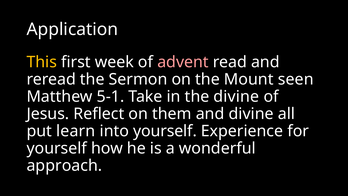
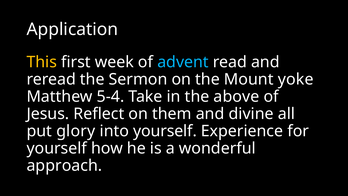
advent colour: pink -> light blue (183, 62)
seen: seen -> yoke (296, 79)
5-1: 5-1 -> 5-4 (110, 96)
the divine: divine -> above (236, 96)
learn: learn -> glory (76, 131)
